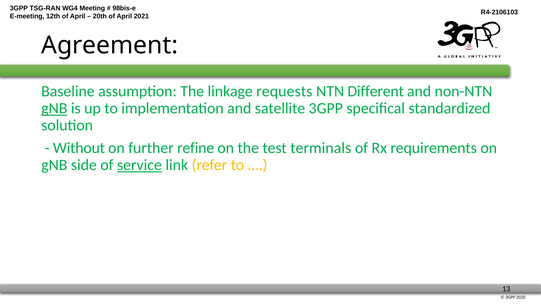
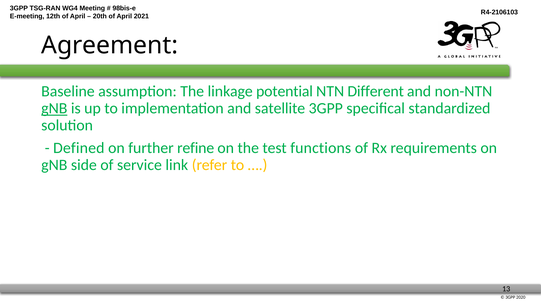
requests: requests -> potential (285, 91)
Without: Without -> Defined (79, 148)
terminals: terminals -> functions (321, 148)
service underline: present -> none (139, 165)
